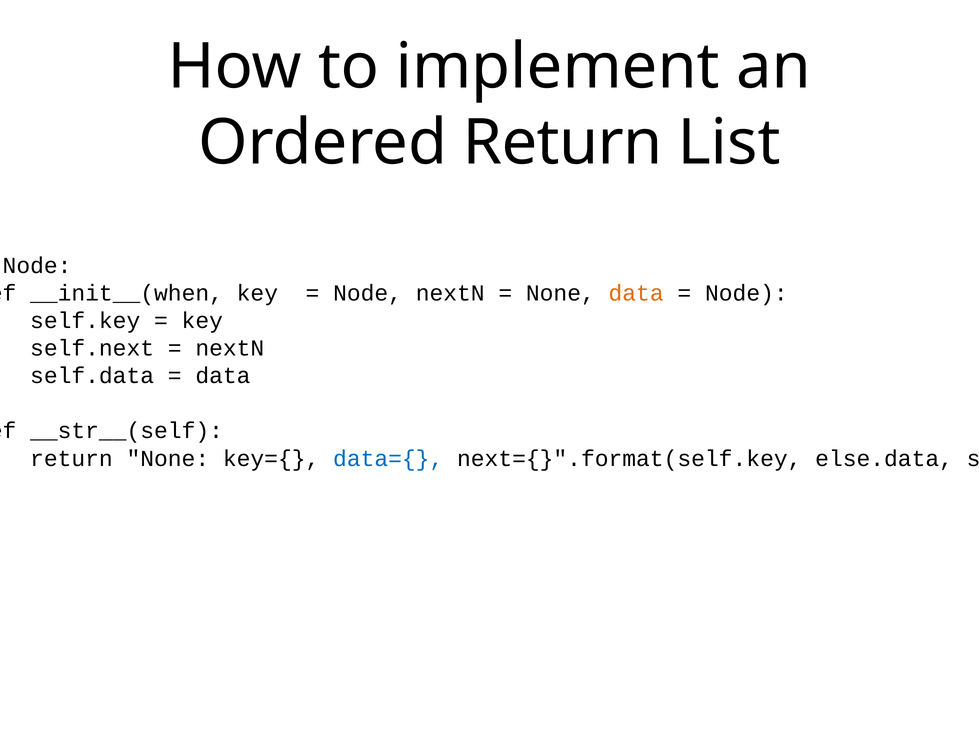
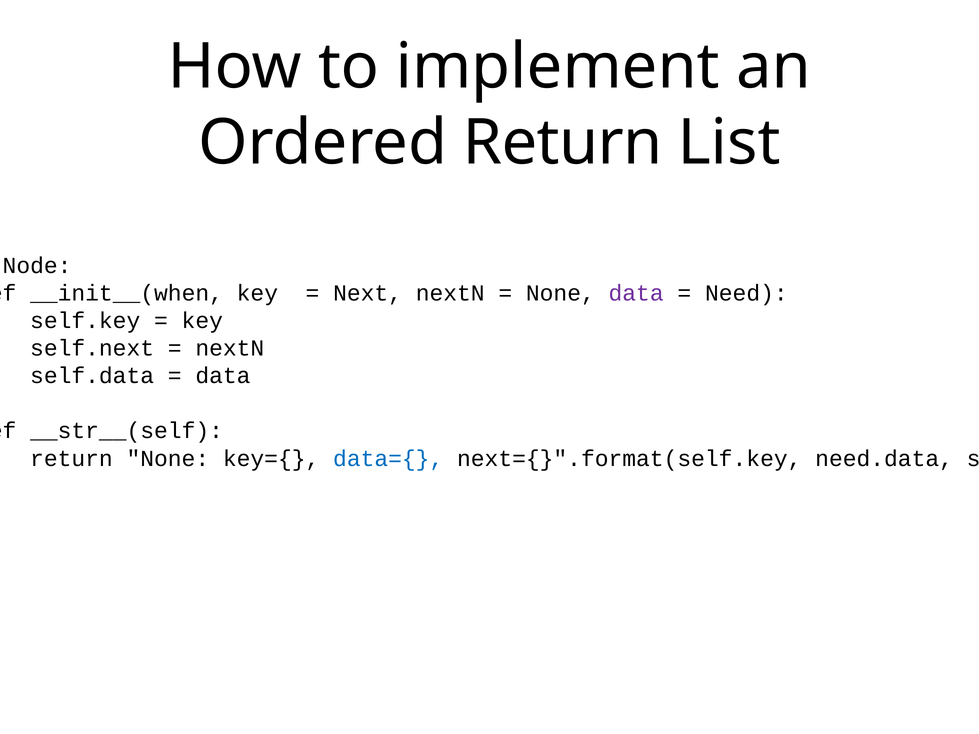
Node: Node -> Next (368, 293)
data colour: orange -> purple (636, 293)
Node: Node -> Need (746, 293)
else.data: else.data -> need.data (884, 459)
